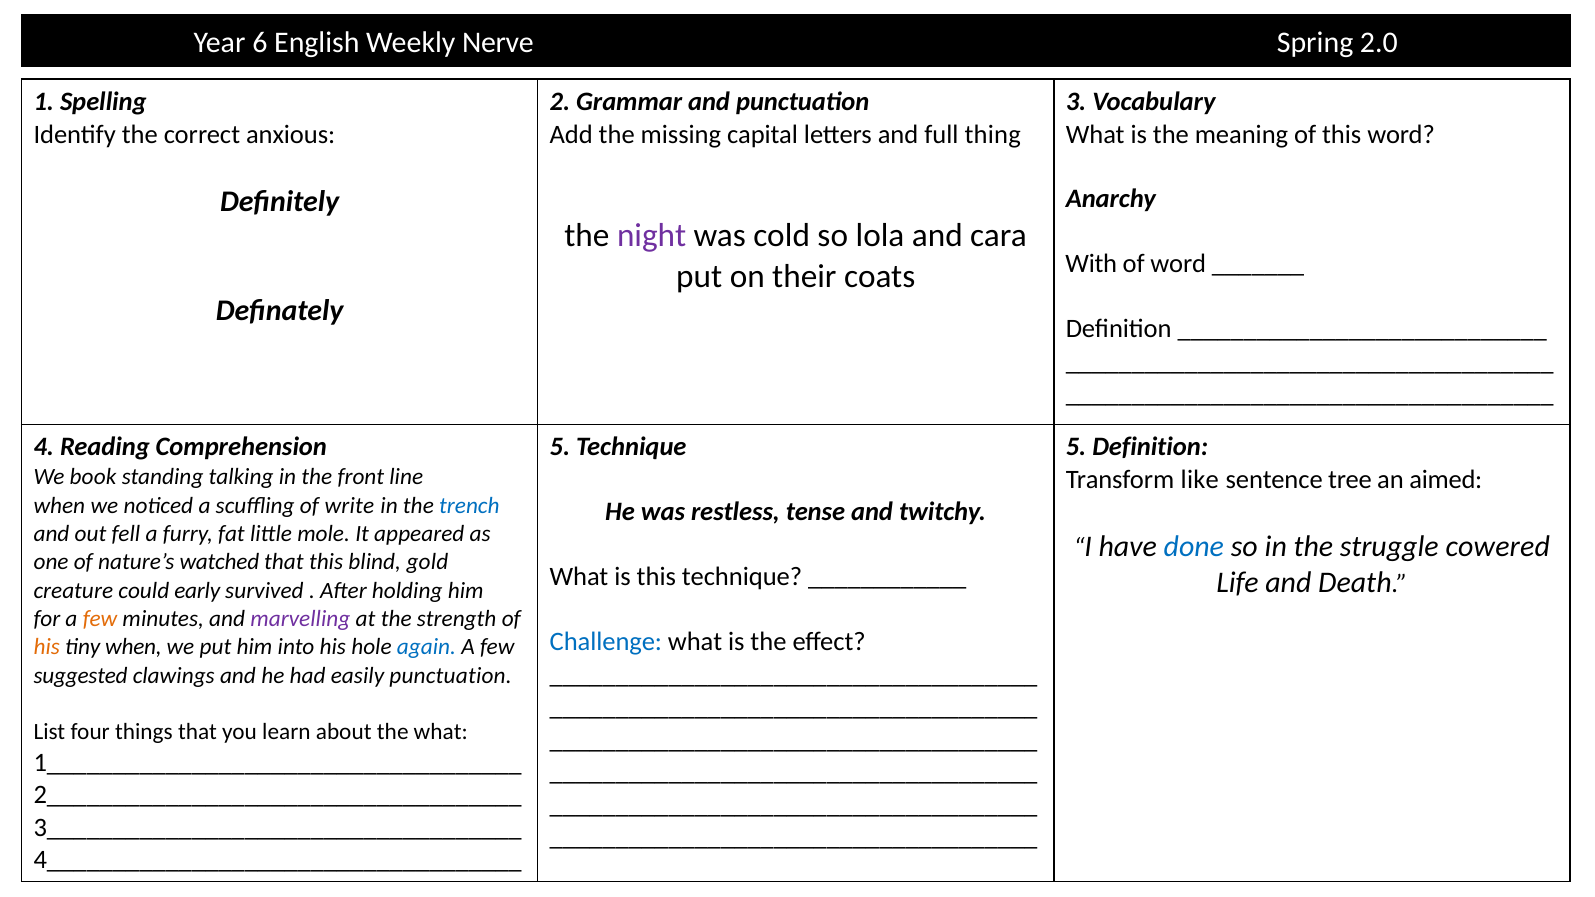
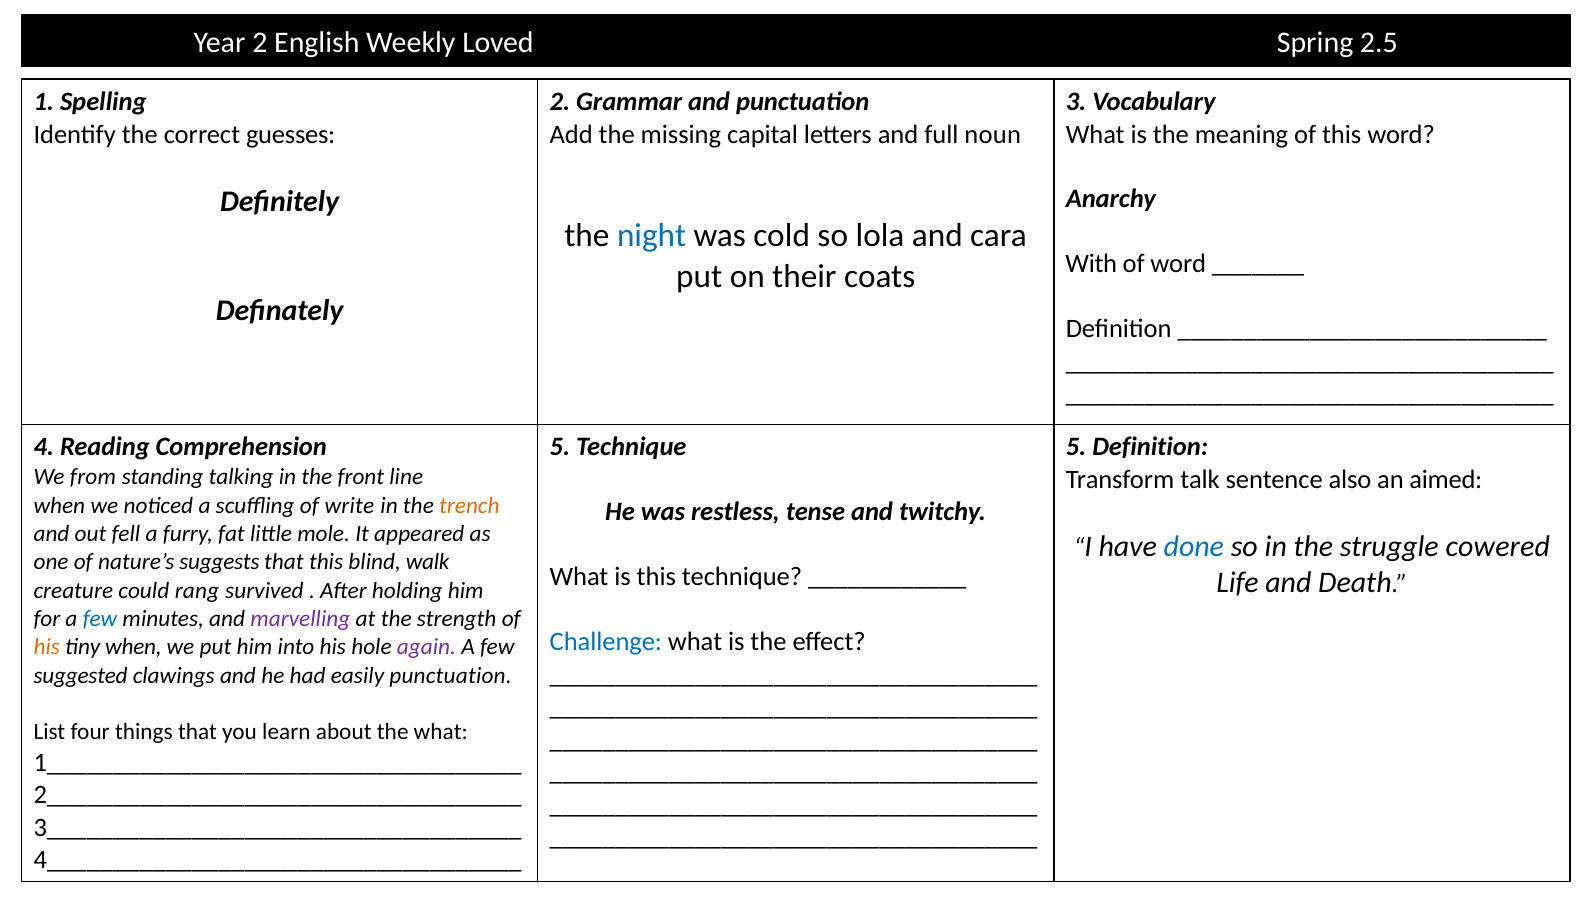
Year 6: 6 -> 2 (260, 43)
Nerve: Nerve -> Loved (498, 43)
2.0: 2.0 -> 2.5 (1379, 43)
anxious: anxious -> guesses (291, 134)
thing: thing -> noun (993, 134)
night colour: purple -> blue (652, 236)
book: book -> from (93, 477)
like: like -> talk (1200, 479)
tree: tree -> also (1350, 479)
trench colour: blue -> orange (469, 506)
watched: watched -> suggests (219, 562)
gold: gold -> walk (428, 562)
early: early -> rang (197, 591)
few colour: orange -> blue (100, 619)
again colour: blue -> purple (426, 647)
